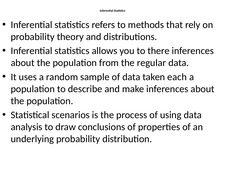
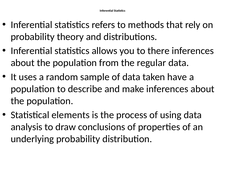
each: each -> have (177, 77)
scenarios: scenarios -> elements (71, 115)
